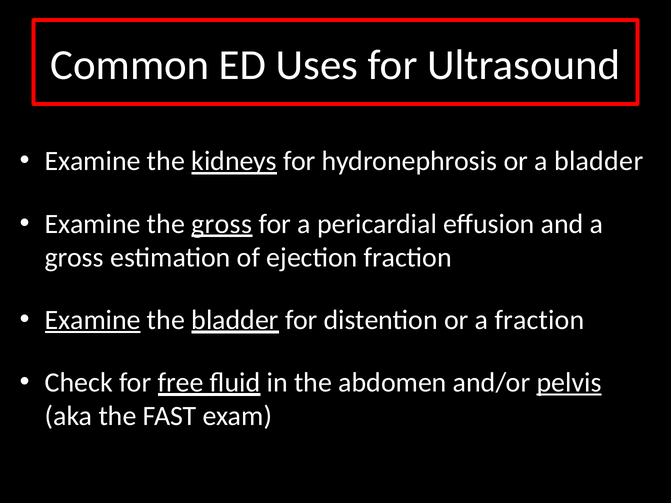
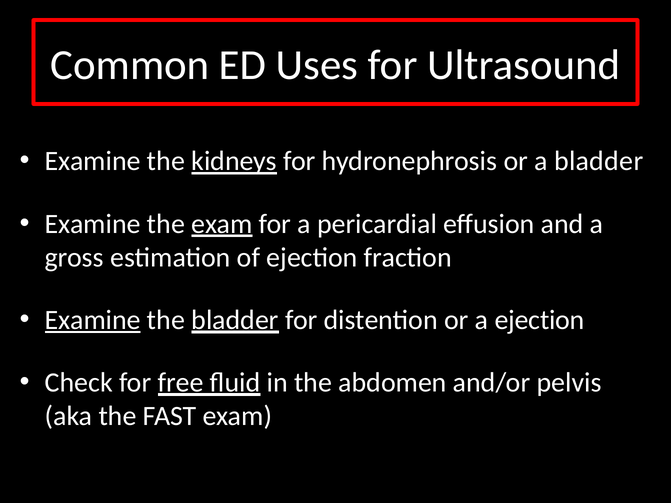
the gross: gross -> exam (222, 224)
a fraction: fraction -> ejection (540, 320)
pelvis underline: present -> none (569, 383)
